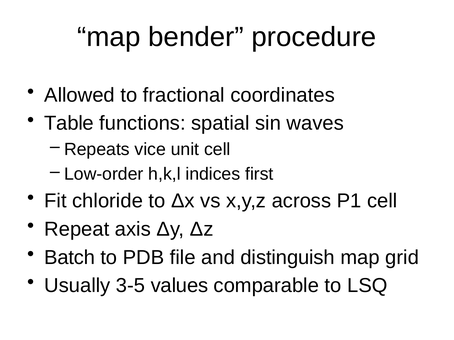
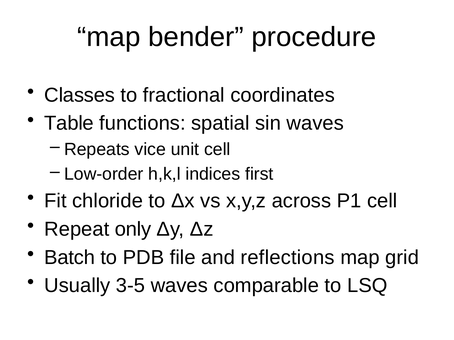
Allowed: Allowed -> Classes (80, 95)
axis: axis -> only (133, 229)
distinguish: distinguish -> reflections (288, 258)
3-5 values: values -> waves (179, 286)
